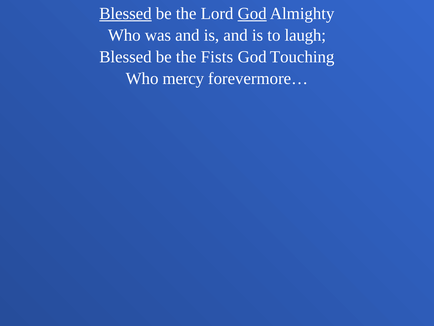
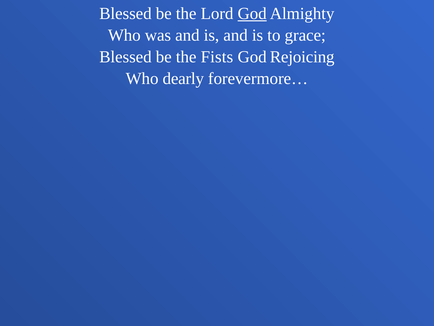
Blessed underline: present -> none (125, 13)
laugh: laugh -> grace (305, 35)
Touching: Touching -> Rejoicing (302, 57)
mercy: mercy -> dearly (183, 79)
